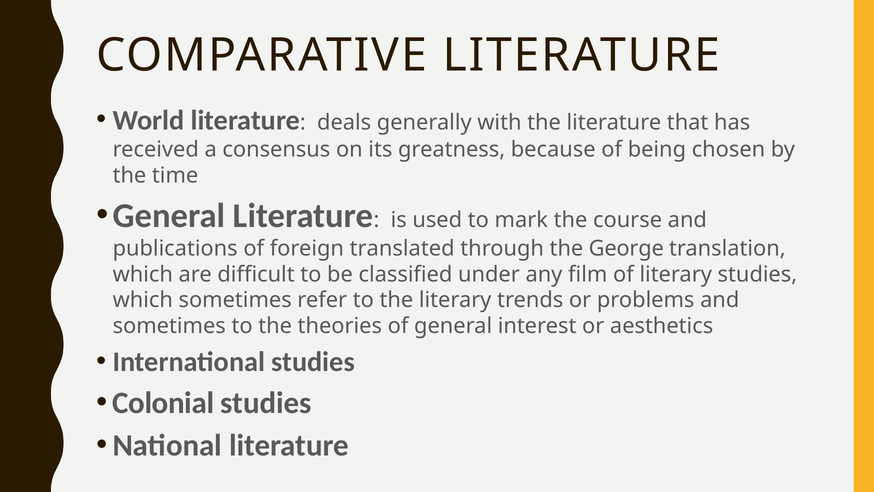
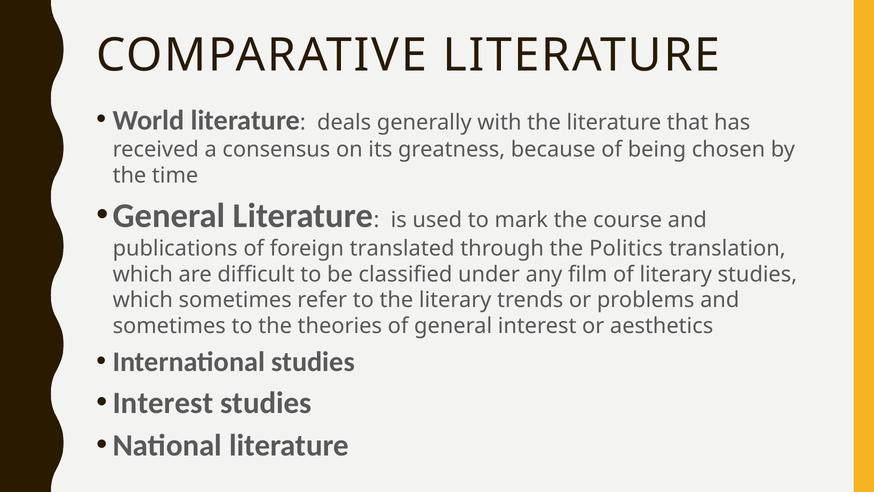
George: George -> Politics (626, 248)
Colonial: Colonial -> Interest (163, 403)
